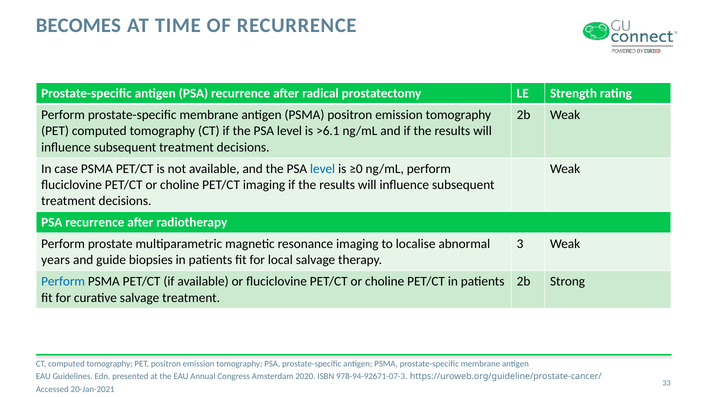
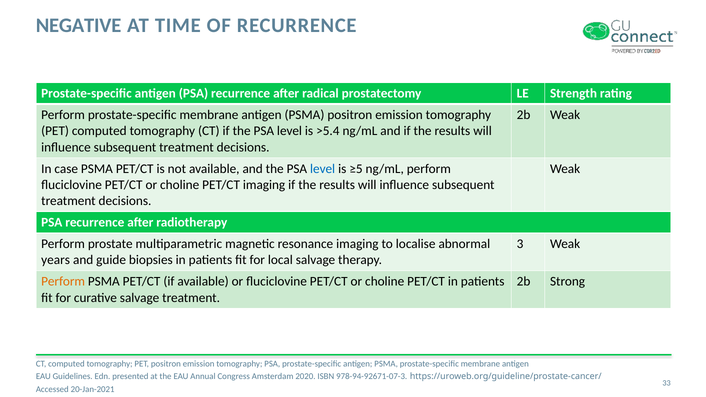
BECOMES: BECOMES -> NEGATIVE (79, 25)
>6.1: >6.1 -> >5.4 (328, 131)
≥0: ≥0 -> ≥5 (356, 169)
Perform colour: blue -> orange (63, 282)
